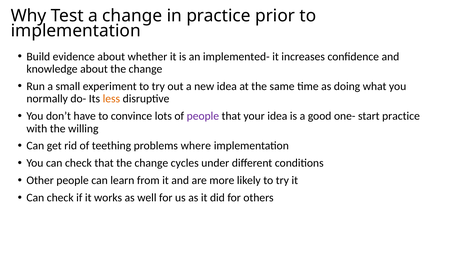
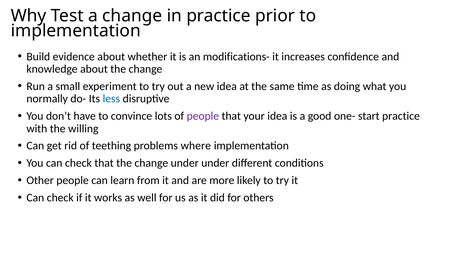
implemented-: implemented- -> modifications- (236, 57)
less colour: orange -> blue (111, 99)
change cycles: cycles -> under (185, 163)
